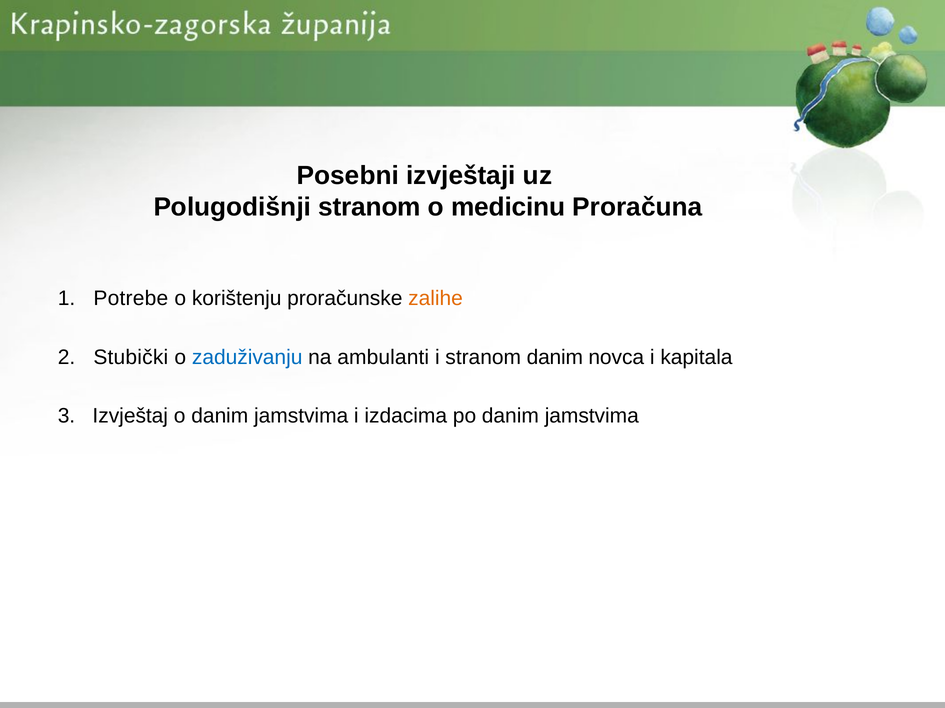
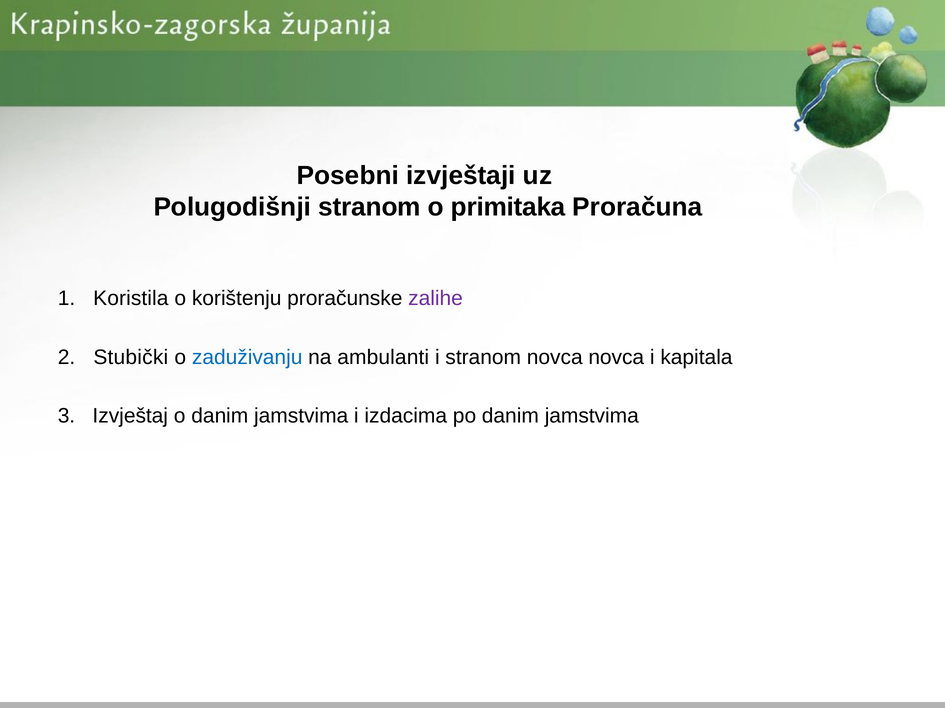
medicinu: medicinu -> primitaka (508, 207)
Potrebe: Potrebe -> Koristila (131, 299)
zalihe colour: orange -> purple (436, 299)
stranom danim: danim -> novca (555, 358)
